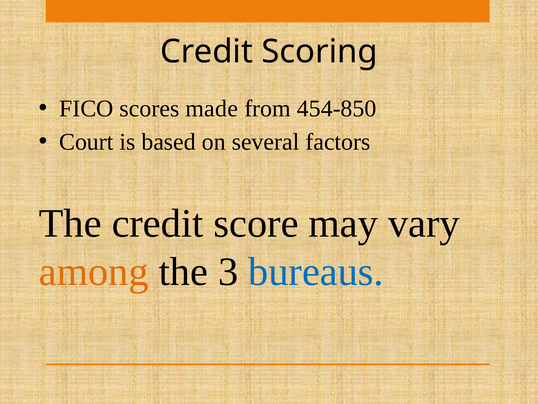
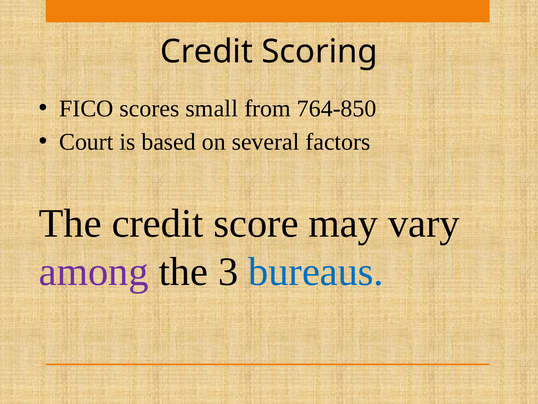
made: made -> small (212, 108)
454-850: 454-850 -> 764-850 (337, 108)
among colour: orange -> purple (94, 271)
